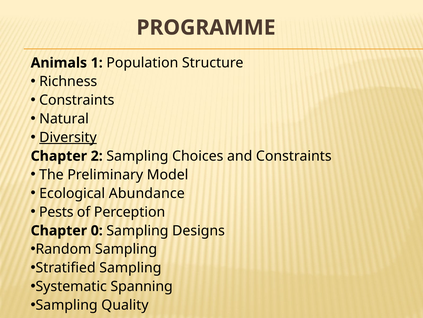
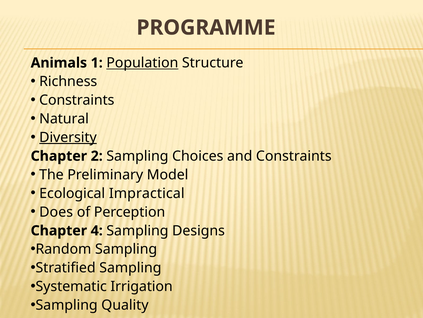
Population underline: none -> present (142, 63)
Abundance: Abundance -> Impractical (147, 193)
Pests: Pests -> Does (56, 212)
0: 0 -> 4 (97, 230)
Spanning: Spanning -> Irrigation (142, 286)
